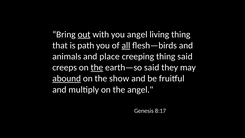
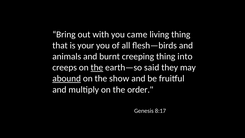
out underline: present -> none (84, 34)
you angel: angel -> came (137, 34)
path: path -> your (86, 45)
all underline: present -> none (126, 45)
place: place -> burnt (110, 56)
thing said: said -> into (185, 56)
the angel: angel -> order (140, 89)
